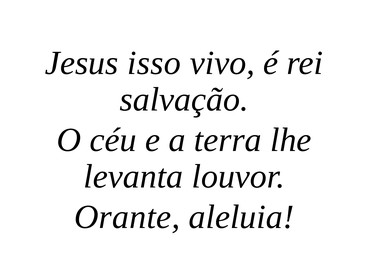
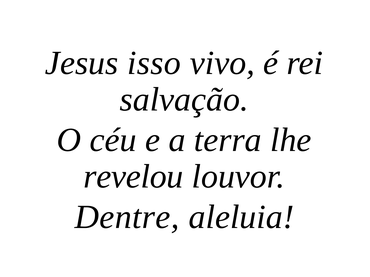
levanta: levanta -> revelou (133, 177)
Orante: Orante -> Dentre (127, 217)
